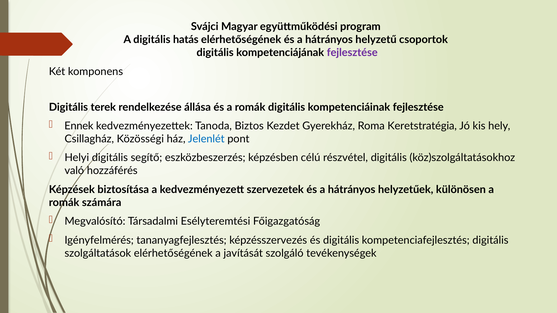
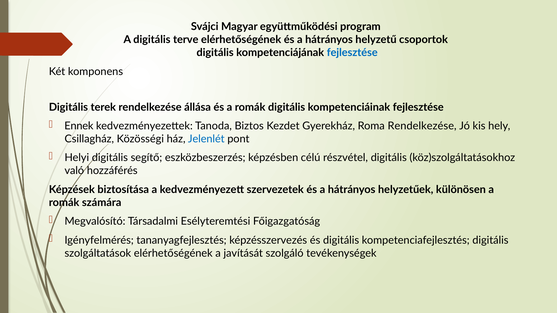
hatás: hatás -> terve (186, 40)
fejlesztése colour: purple -> blue (352, 53)
Roma Keretstratégia: Keretstratégia -> Rendelkezése (422, 126)
